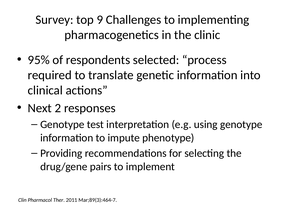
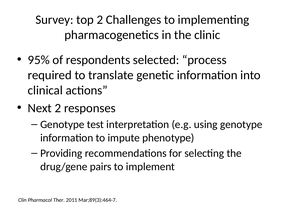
top 9: 9 -> 2 (100, 20)
